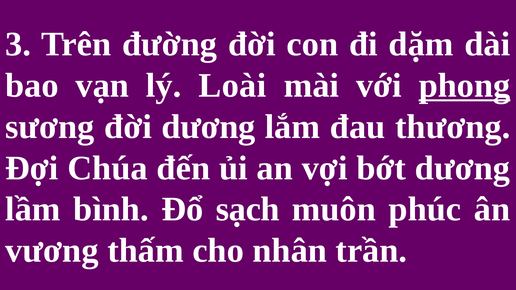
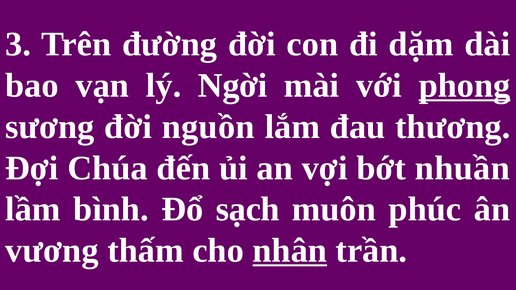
Loài: Loài -> Ngời (233, 86)
đời dương: dương -> nguồn (208, 127)
bớt dương: dương -> nhuần (462, 168)
nhân underline: none -> present (290, 251)
